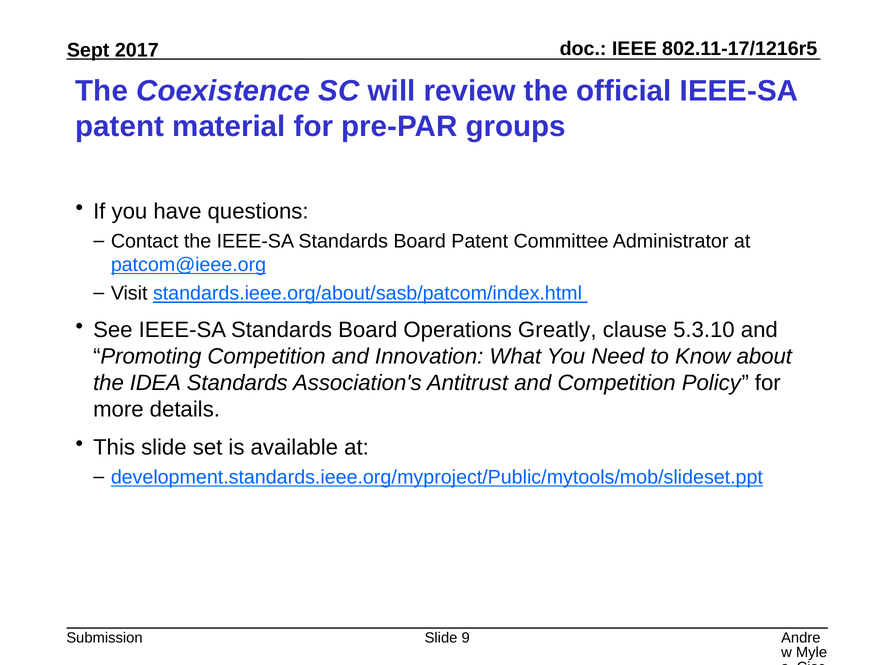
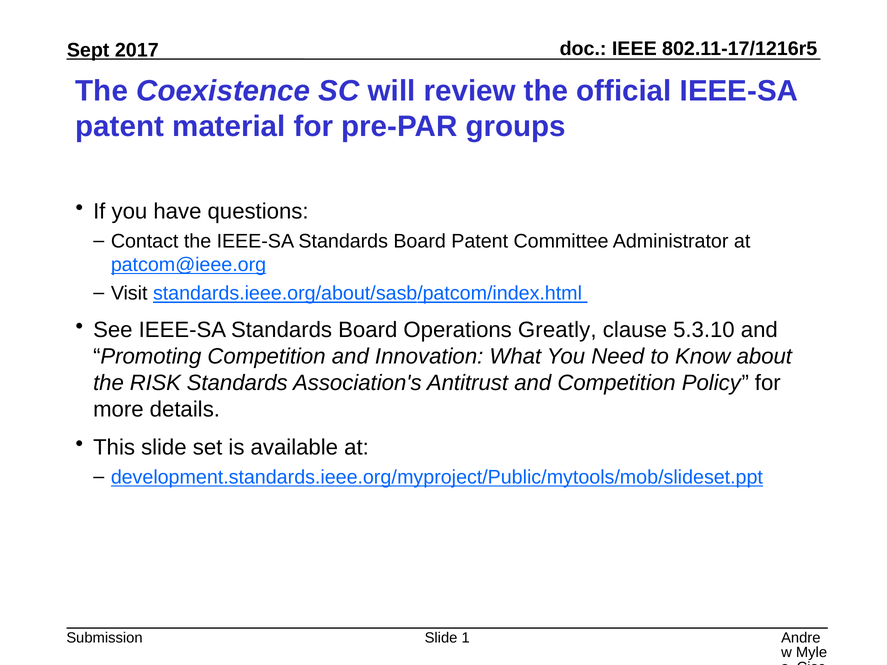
IDEA: IDEA -> RISK (155, 383)
9: 9 -> 1 (466, 638)
